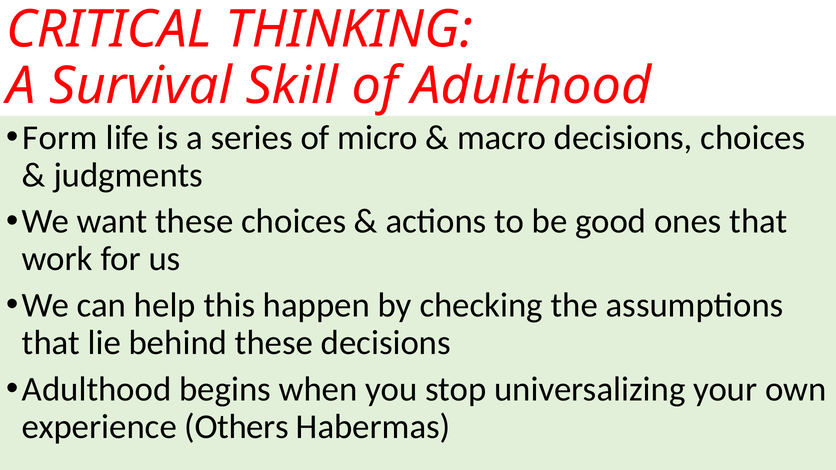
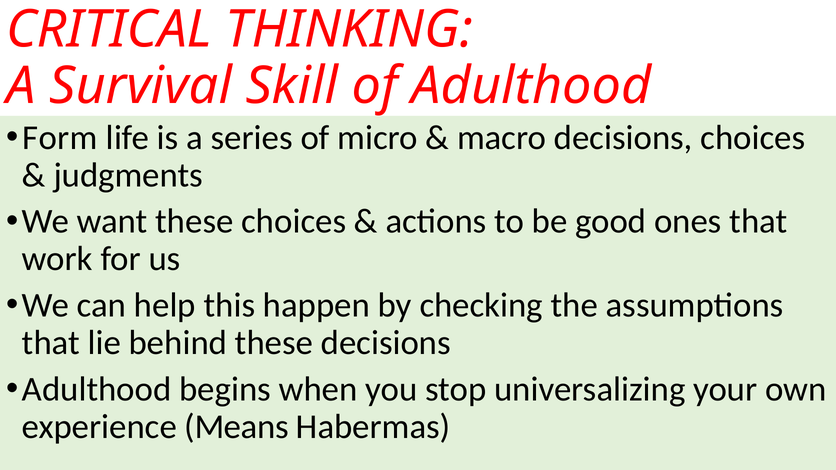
Others: Others -> Means (237, 427)
